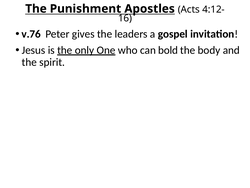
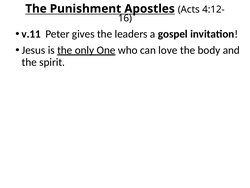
v.76: v.76 -> v.11 (31, 34)
bold: bold -> love (168, 50)
